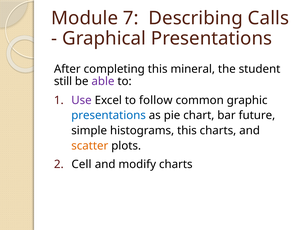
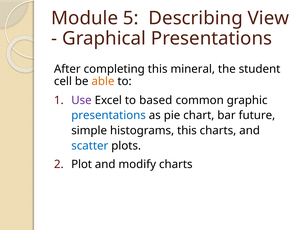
7: 7 -> 5 (131, 18)
Calls: Calls -> View (268, 18)
still: still -> cell (63, 82)
able colour: purple -> orange (103, 82)
follow: follow -> based (156, 100)
scatter colour: orange -> blue (90, 146)
Cell: Cell -> Plot (82, 165)
